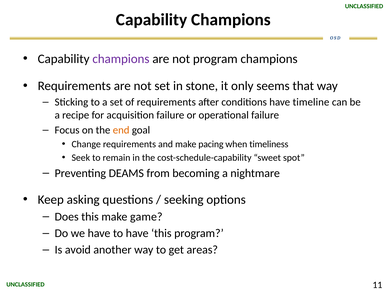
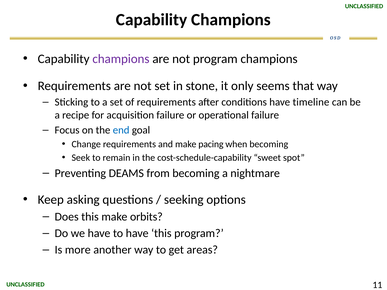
end colour: orange -> blue (121, 130)
when timeliness: timeliness -> becoming (269, 144)
game: game -> orbits (146, 217)
avoid: avoid -> more (78, 250)
